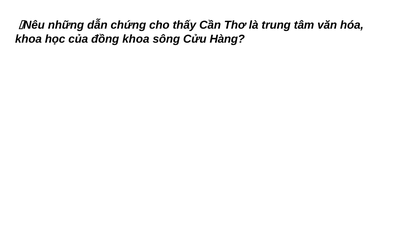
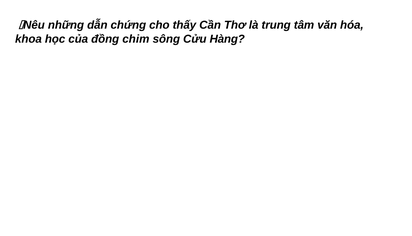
đồng khoa: khoa -> chim (136, 39)
